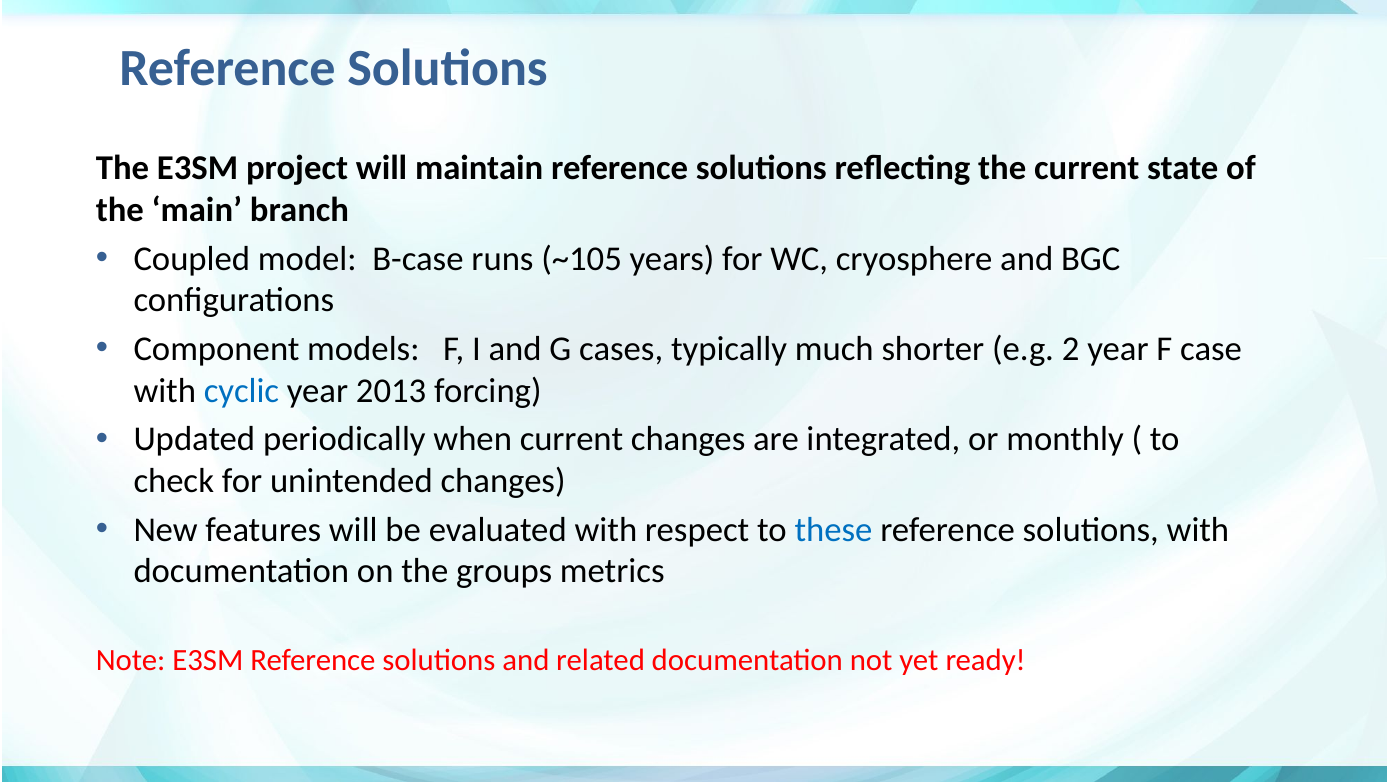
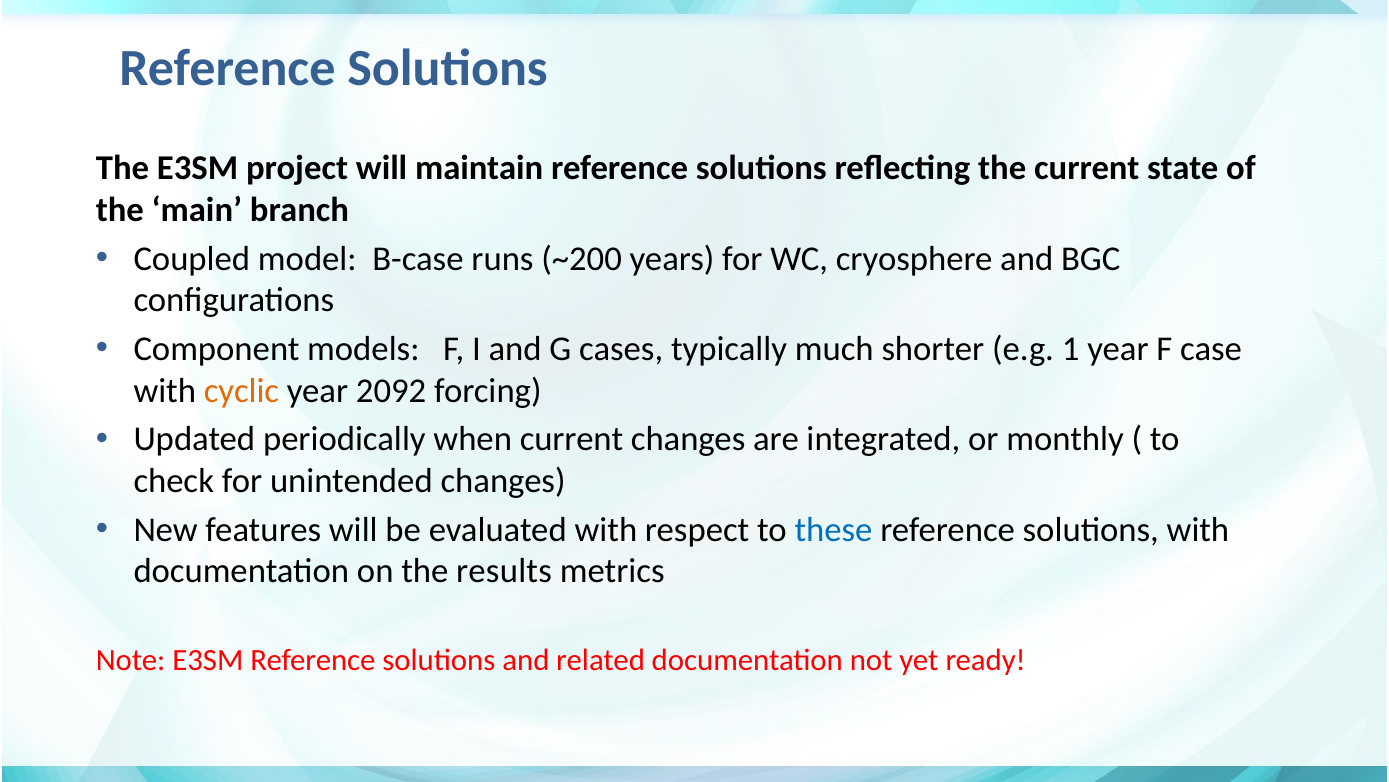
~105: ~105 -> ~200 (582, 259)
2: 2 -> 1 (1071, 349)
cyclic colour: blue -> orange (241, 390)
2013: 2013 -> 2092 (391, 390)
groups: groups -> results (504, 571)
